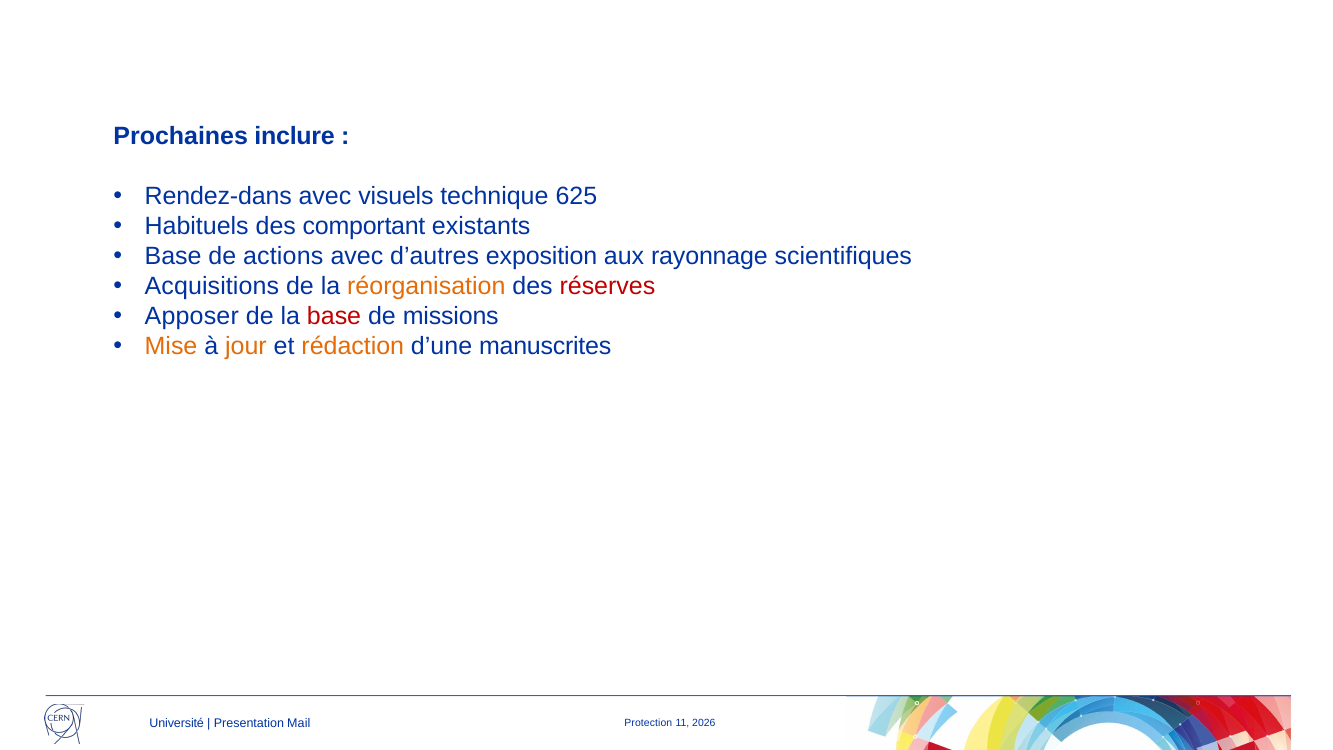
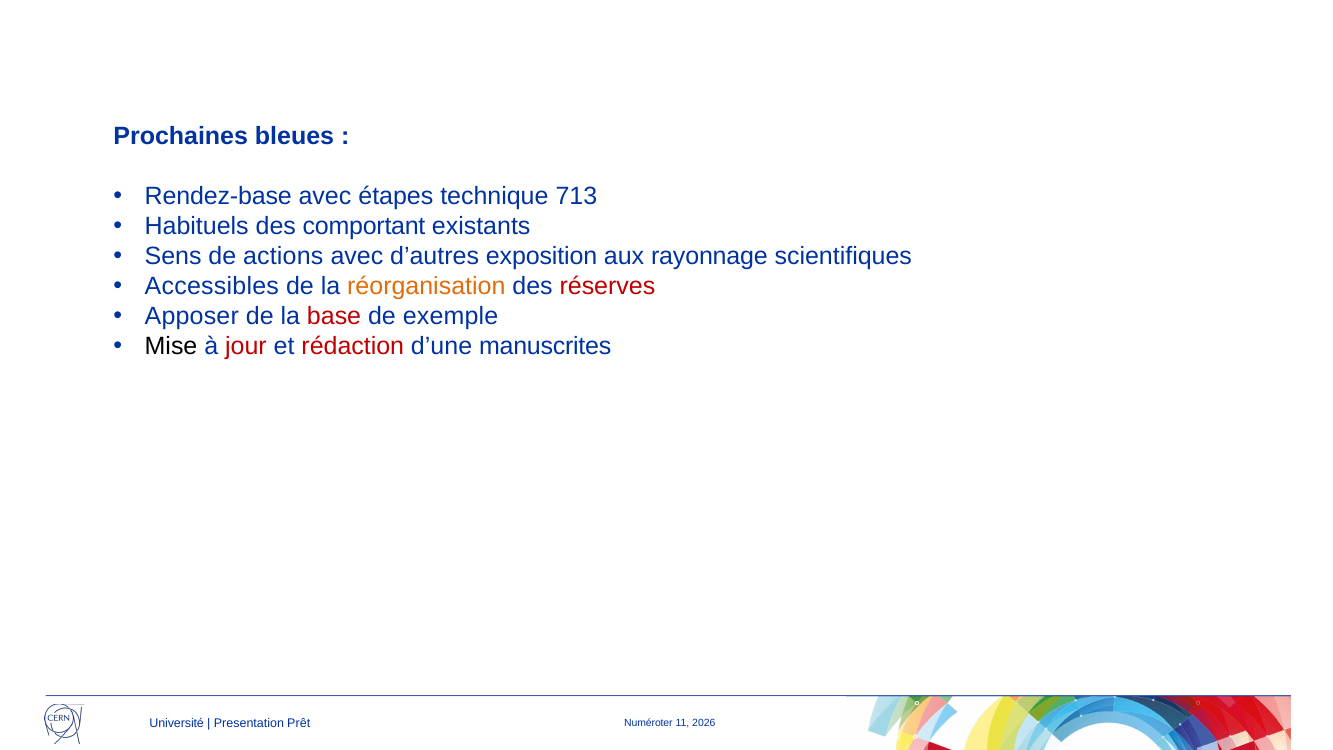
inclure: inclure -> bleues (295, 136)
Rendez-dans: Rendez-dans -> Rendez-base (218, 196)
visuels: visuels -> étapes (396, 196)
625: 625 -> 713 (576, 196)
Base: Base -> Sens (173, 256)
Acquisitions: Acquisitions -> Accessibles (212, 286)
missions: missions -> exemple (451, 316)
Mise colour: orange -> black (171, 346)
jour colour: orange -> red (246, 346)
rédaction colour: orange -> red (353, 346)
Mail: Mail -> Prêt (299, 723)
Protection: Protection -> Numéroter (648, 723)
